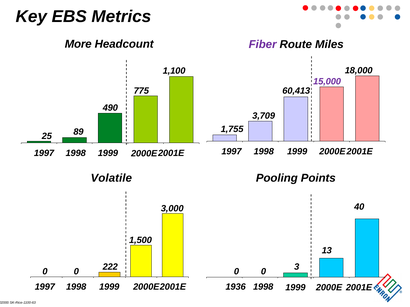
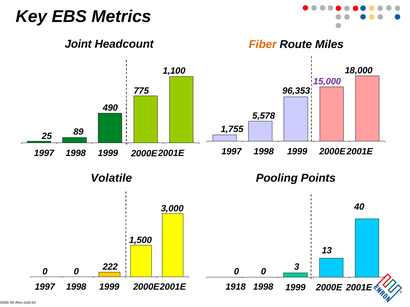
More: More -> Joint (78, 44)
Fiber colour: purple -> orange (263, 44)
60,413: 60,413 -> 96,353 (296, 91)
3,709: 3,709 -> 5,578 (264, 116)
1936: 1936 -> 1918 (236, 287)
